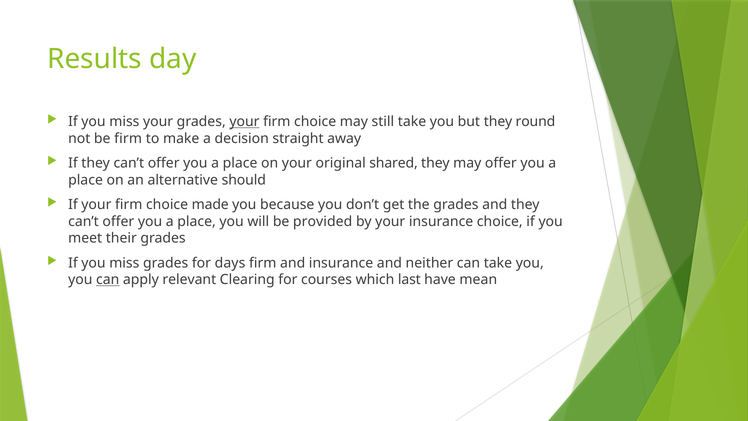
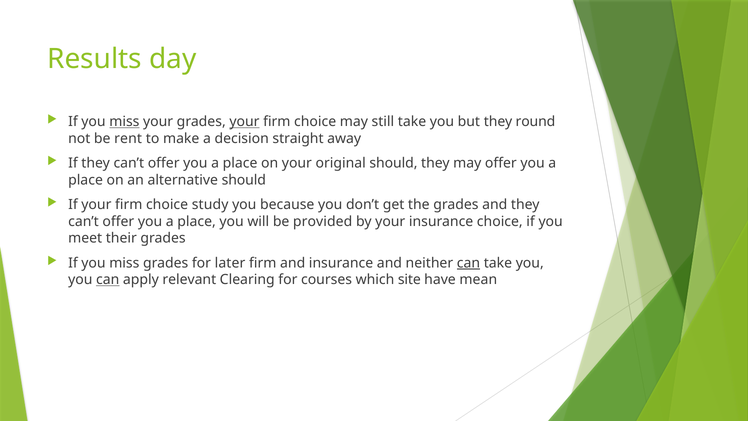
miss underline: none -> present (124, 122)
be firm: firm -> rent (128, 138)
original shared: shared -> should (393, 163)
made: made -> study (210, 205)
days: days -> later (230, 263)
can underline: none -> present (469, 263)
last: last -> site (409, 280)
